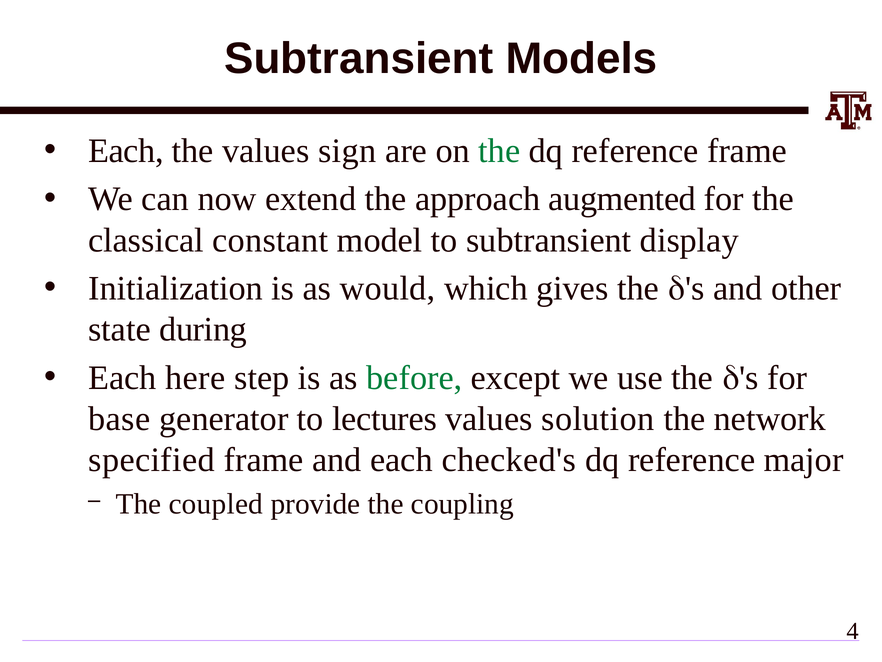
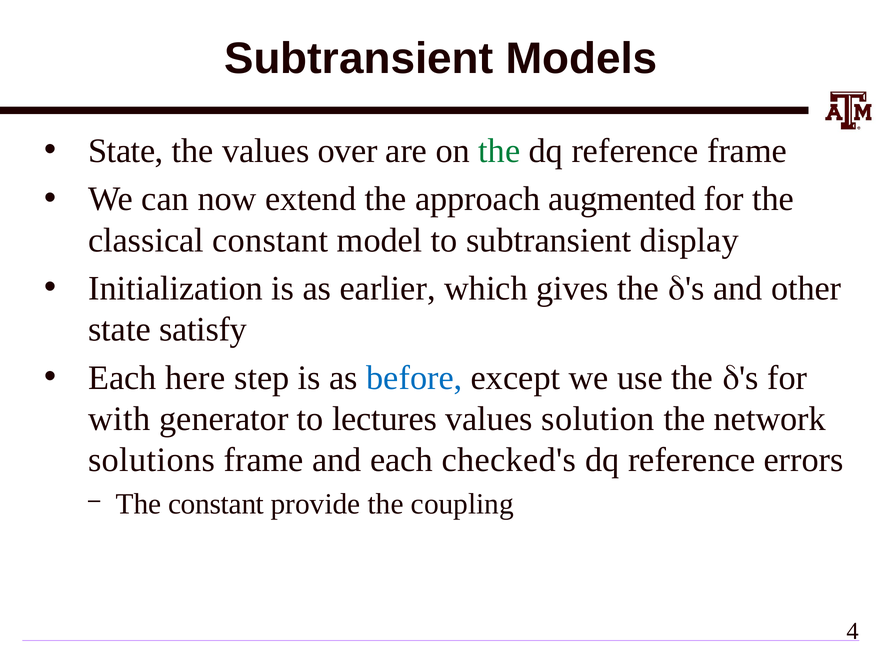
Each: Each -> State (126, 151)
sign: sign -> over (348, 151)
would: would -> earlier (388, 288)
during: during -> satisfy (203, 329)
before colour: green -> blue (414, 377)
base: base -> with (119, 419)
specified: specified -> solutions (152, 460)
major: major -> errors (804, 460)
The coupled: coupled -> constant (216, 504)
